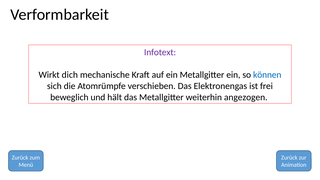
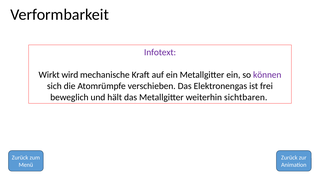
dich: dich -> wird (70, 75)
können colour: blue -> purple (267, 75)
angezogen: angezogen -> sichtbaren (246, 97)
